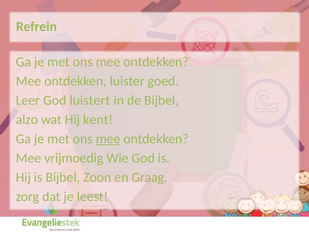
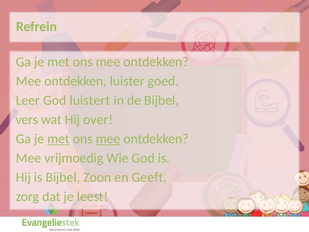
alzo: alzo -> vers (27, 120)
kent: kent -> over (98, 120)
met underline: none -> present (59, 139)
Graag: Graag -> Geeft (149, 177)
